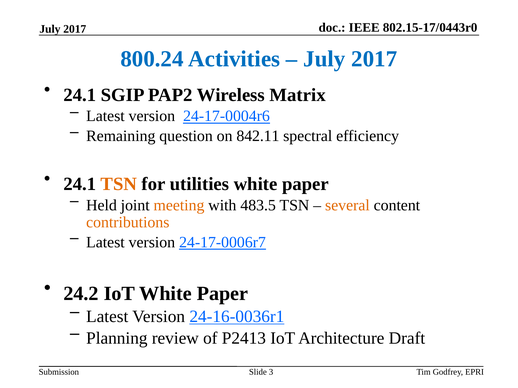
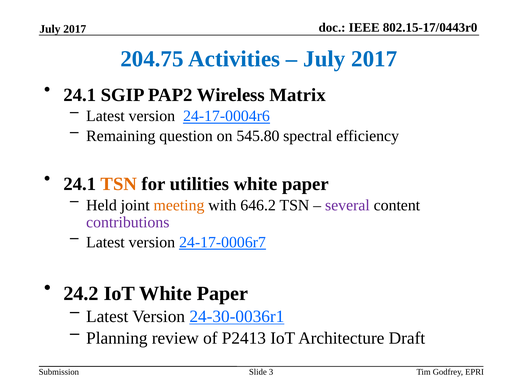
800.24: 800.24 -> 204.75 (152, 59)
842.11: 842.11 -> 545.80 (258, 136)
483.5: 483.5 -> 646.2 (258, 205)
several colour: orange -> purple (347, 205)
contributions colour: orange -> purple (128, 223)
24-16-0036r1: 24-16-0036r1 -> 24-30-0036r1 (237, 317)
